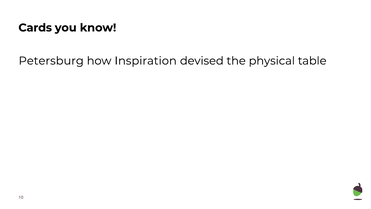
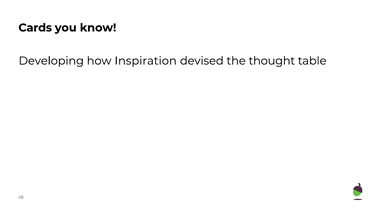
Petersburg: Petersburg -> Developing (51, 61)
physical: physical -> thought (272, 61)
